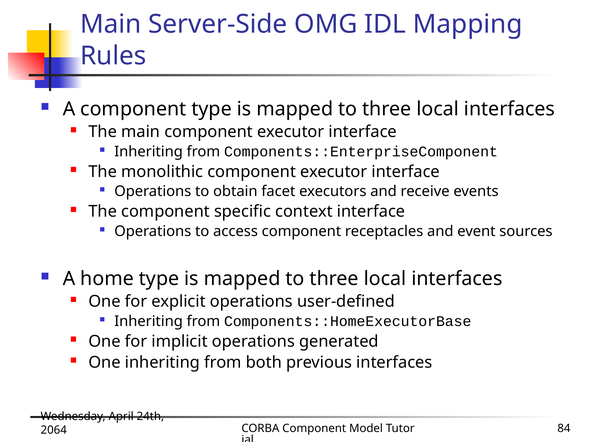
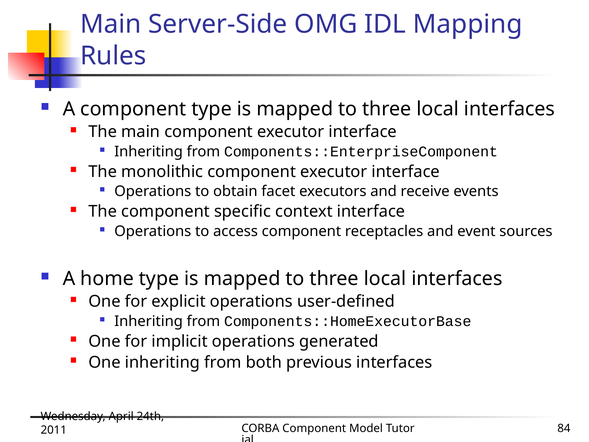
2064: 2064 -> 2011 (54, 430)
